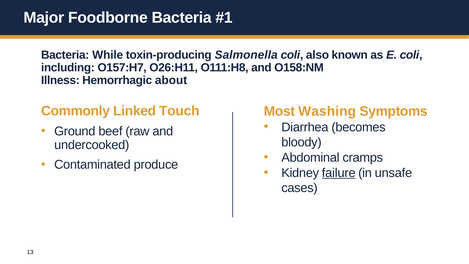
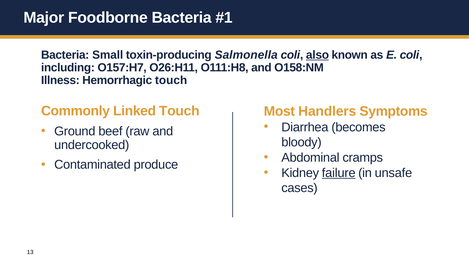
While: While -> Small (108, 55)
also underline: none -> present (318, 55)
Hemorrhagic about: about -> touch (171, 80)
Washing: Washing -> Handlers (327, 111)
